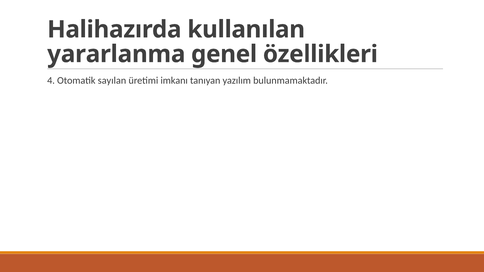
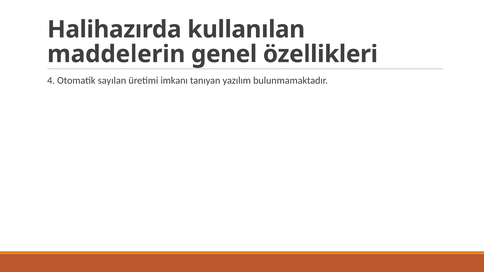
yararlanma: yararlanma -> maddelerin (116, 54)
